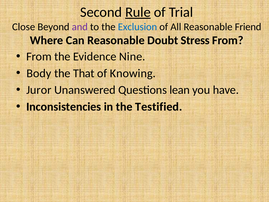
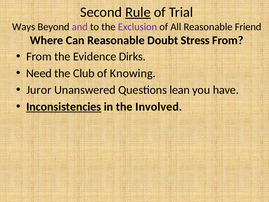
Close: Close -> Ways (24, 27)
Exclusion colour: blue -> purple (137, 27)
Nine: Nine -> Dirks (132, 56)
Body: Body -> Need (39, 73)
That: That -> Club (84, 73)
Inconsistencies underline: none -> present (64, 107)
Testified: Testified -> Involved (159, 107)
